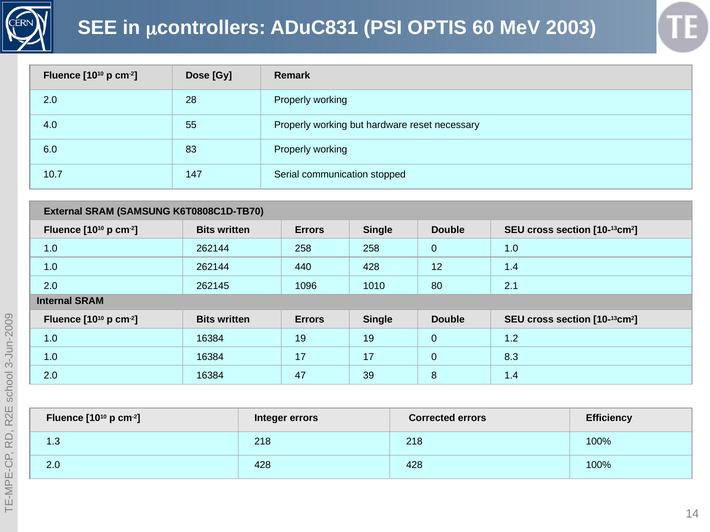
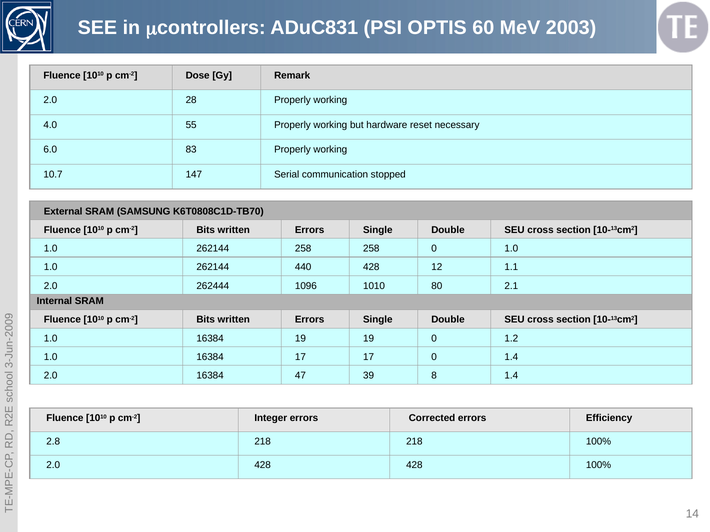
12 1.4: 1.4 -> 1.1 (511, 267)
262145: 262145 -> 262444 (213, 286)
0 8.3: 8.3 -> 1.4 (511, 357)
1.3: 1.3 -> 2.8 (53, 442)
